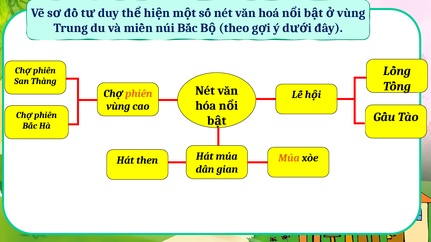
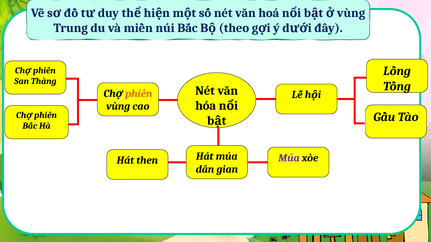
Múa colour: orange -> purple (289, 158)
